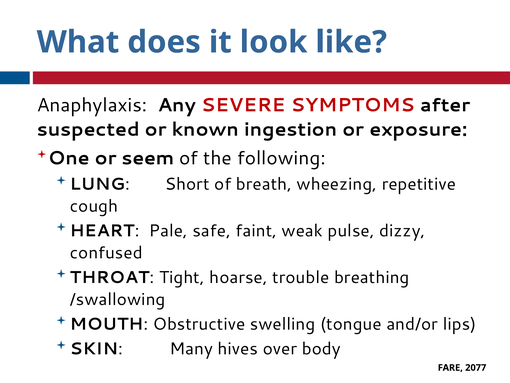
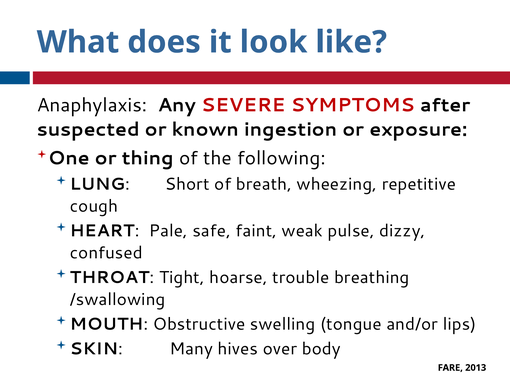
seem: seem -> thing (148, 158)
2077: 2077 -> 2013 (476, 367)
